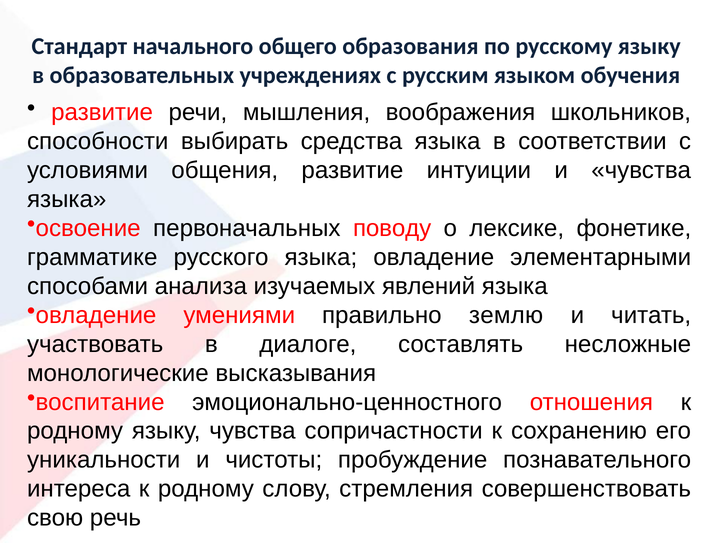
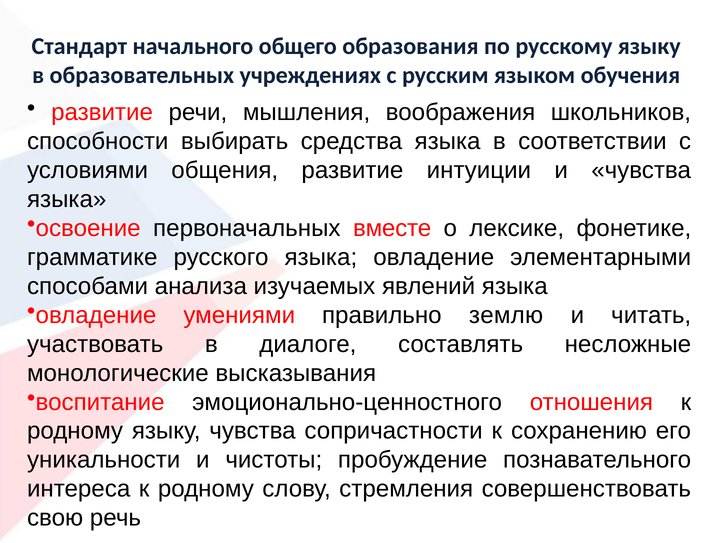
поводу: поводу -> вместе (392, 228)
